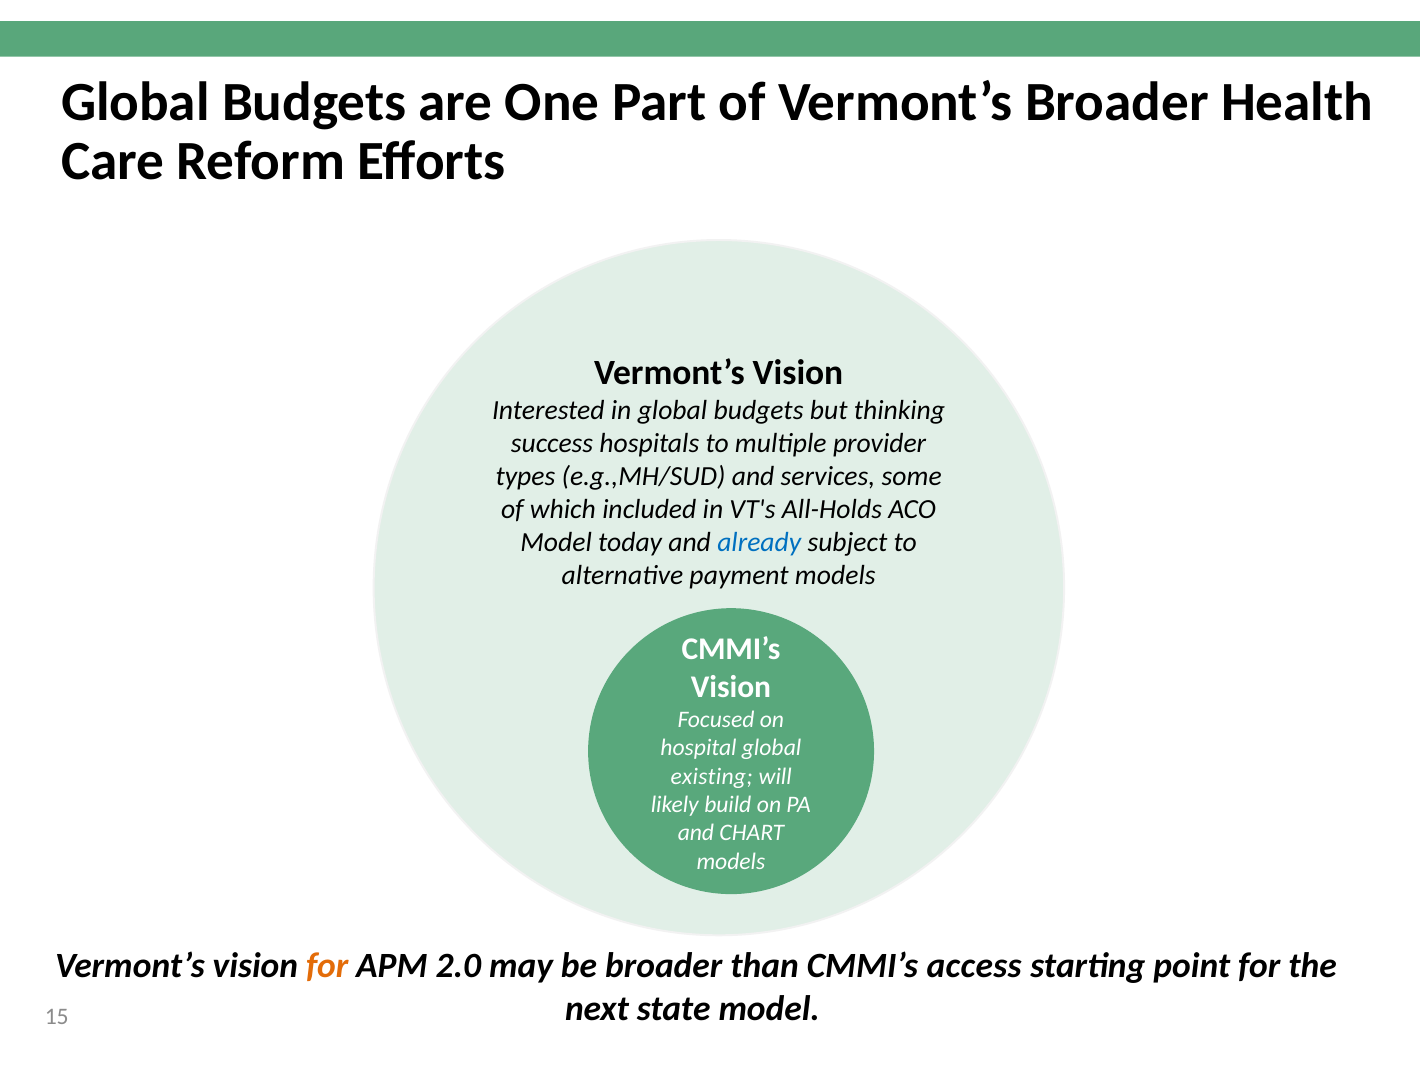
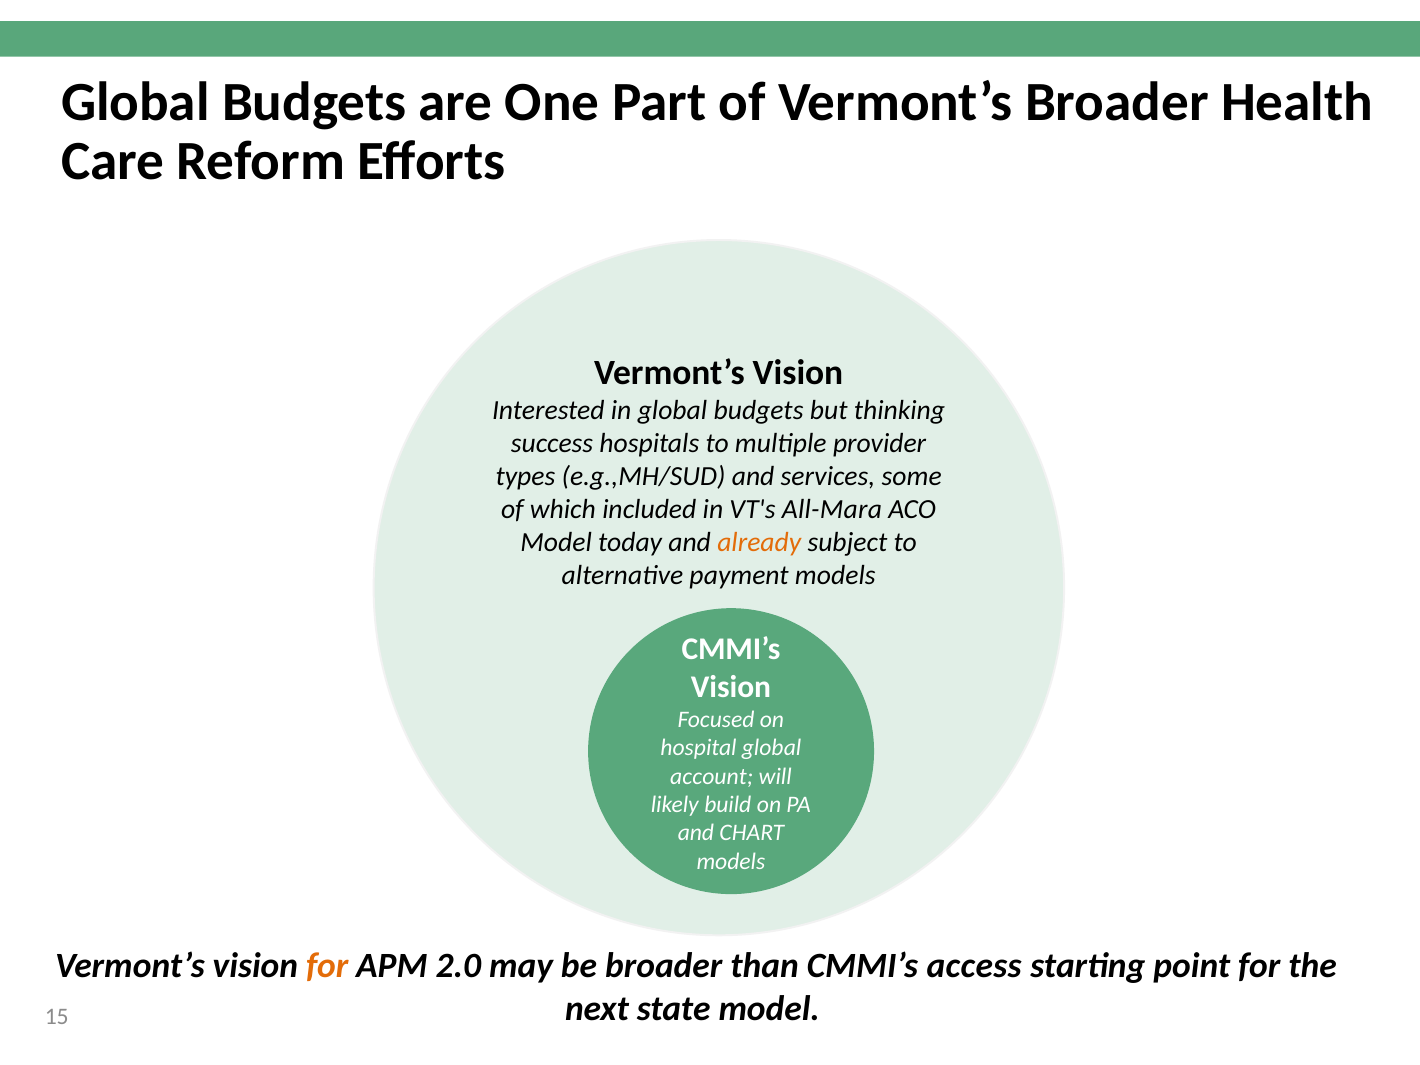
All-Holds: All-Holds -> All-Mara (832, 509)
already colour: blue -> orange (759, 543)
existing: existing -> account (712, 776)
